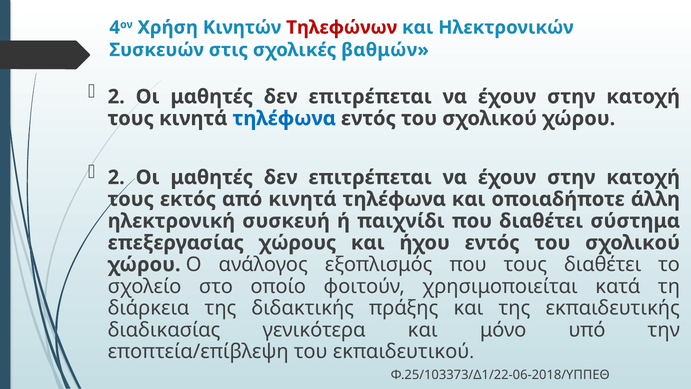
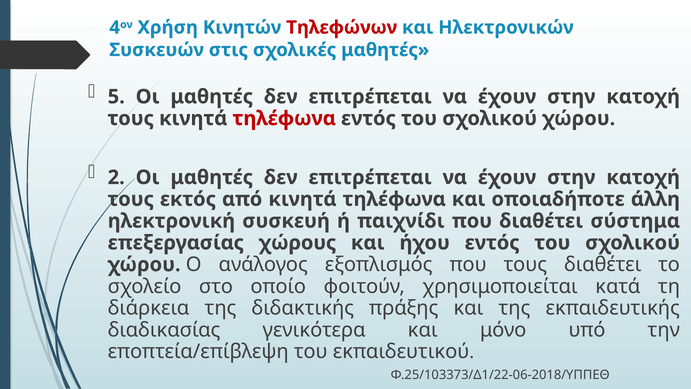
σχολικές βαθμών: βαθμών -> μαθητές (385, 50)
2: 2 -> 5 (116, 97)
τηλέφωνα colour: blue -> red (284, 118)
